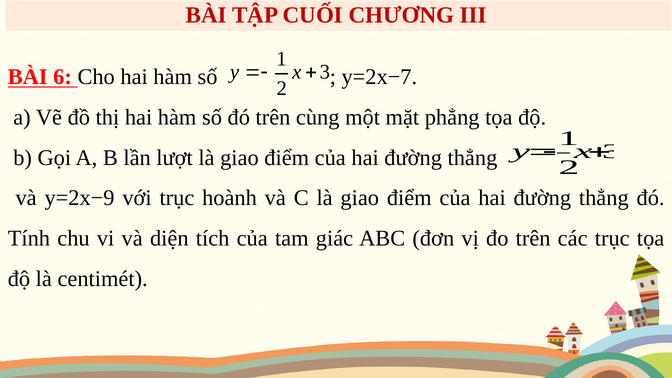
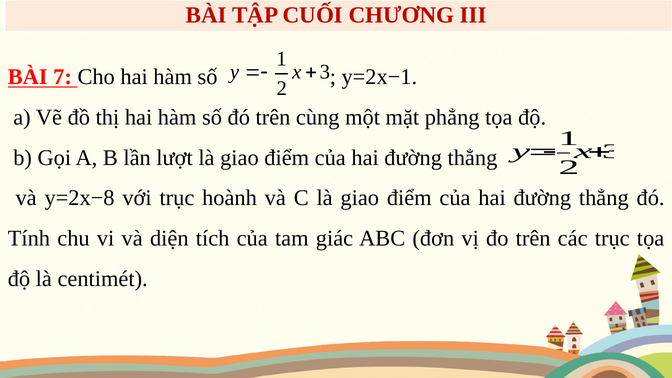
6: 6 -> 7 (63, 77)
y=2x−7: y=2x−7 -> y=2x−1 (379, 77)
y=2x−9: y=2x−9 -> y=2x−8 (80, 198)
